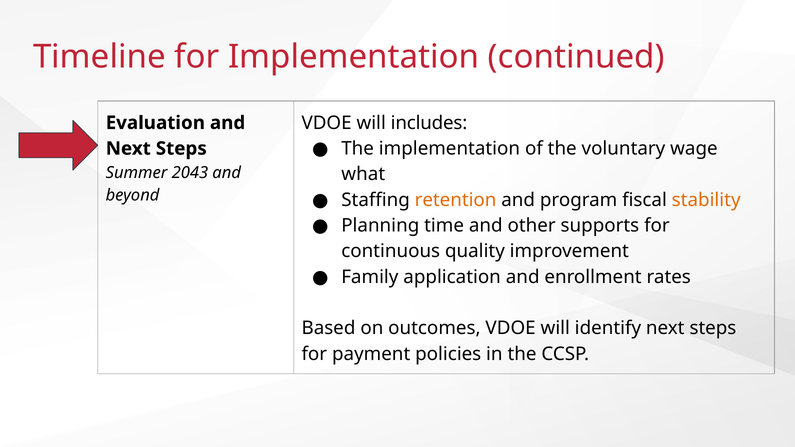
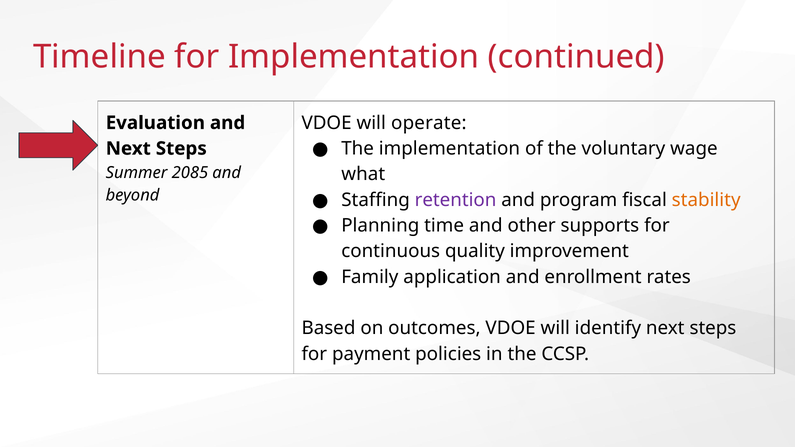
includes: includes -> operate (429, 123)
2043: 2043 -> 2085 (190, 173)
retention colour: orange -> purple (456, 200)
